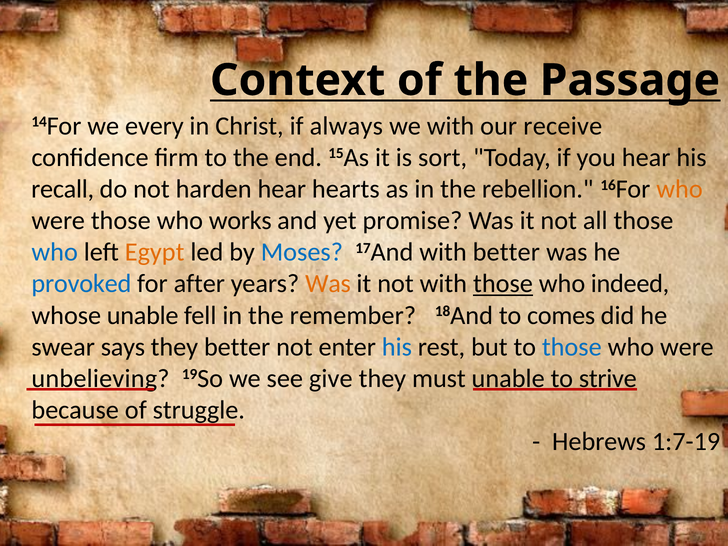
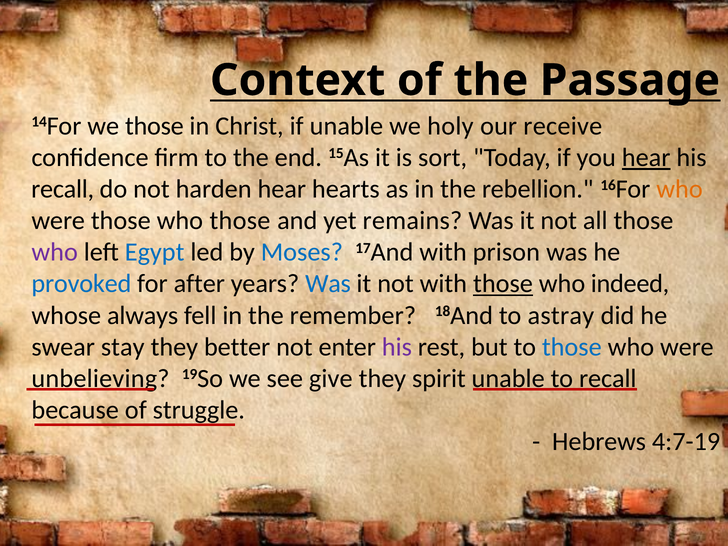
we every: every -> those (154, 126)
if always: always -> unable (346, 126)
we with: with -> holy (450, 126)
hear underline: none -> present (646, 158)
who works: works -> those (240, 221)
promise: promise -> remains (412, 221)
who colour: blue -> purple (55, 252)
Egypt colour: orange -> blue (155, 252)
with better: better -> prison (506, 252)
Was colour: orange -> blue (328, 284)
whose unable: unable -> always (143, 315)
comes: comes -> astray (561, 315)
says: says -> stay (123, 347)
his colour: blue -> purple (397, 347)
must: must -> spirit (439, 378)
to strive: strive -> recall (608, 378)
1:7-19: 1:7-19 -> 4:7-19 (686, 441)
